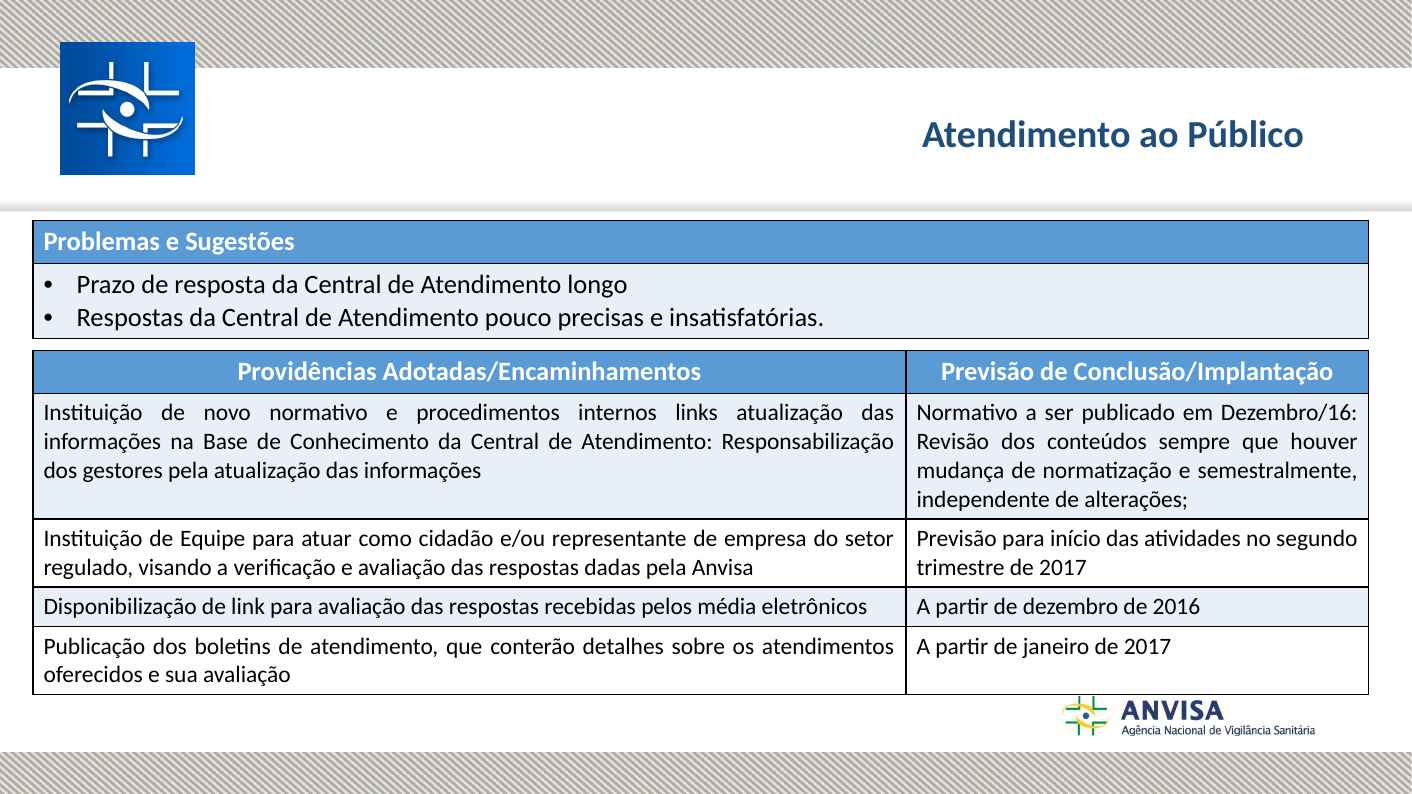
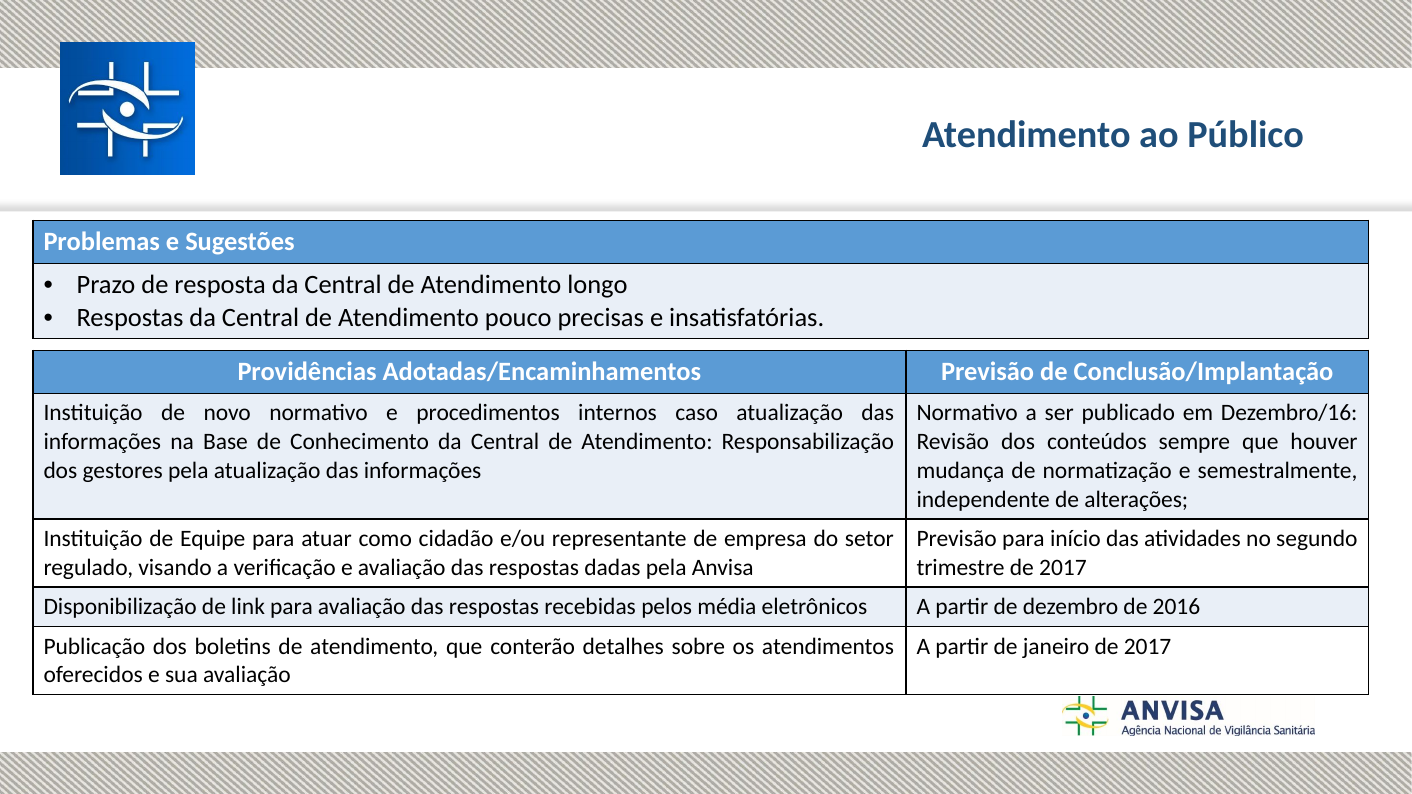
links: links -> caso (697, 413)
